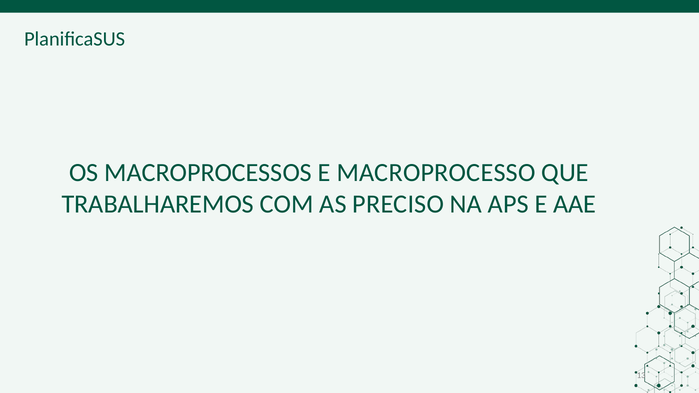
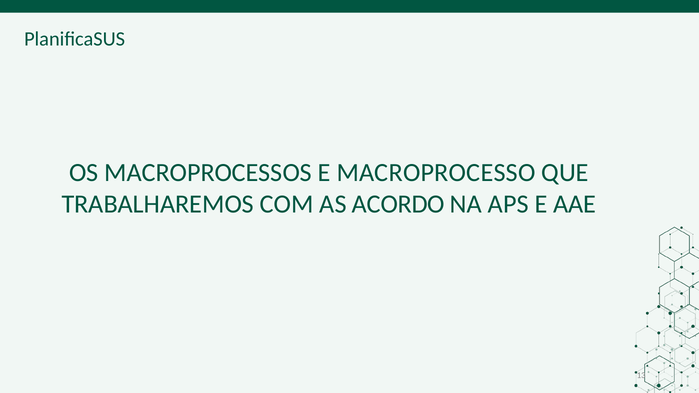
PRECISO: PRECISO -> ACORDO (398, 204)
